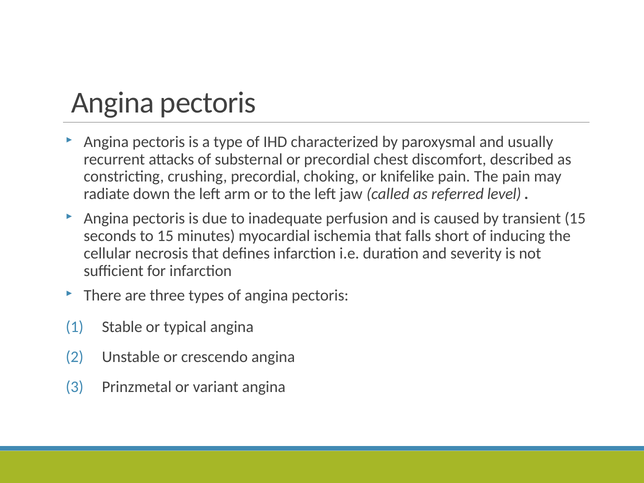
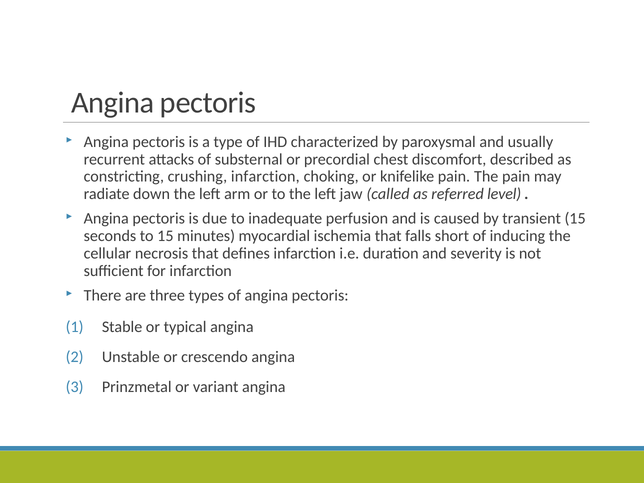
crushing precordial: precordial -> infarction (265, 177)
